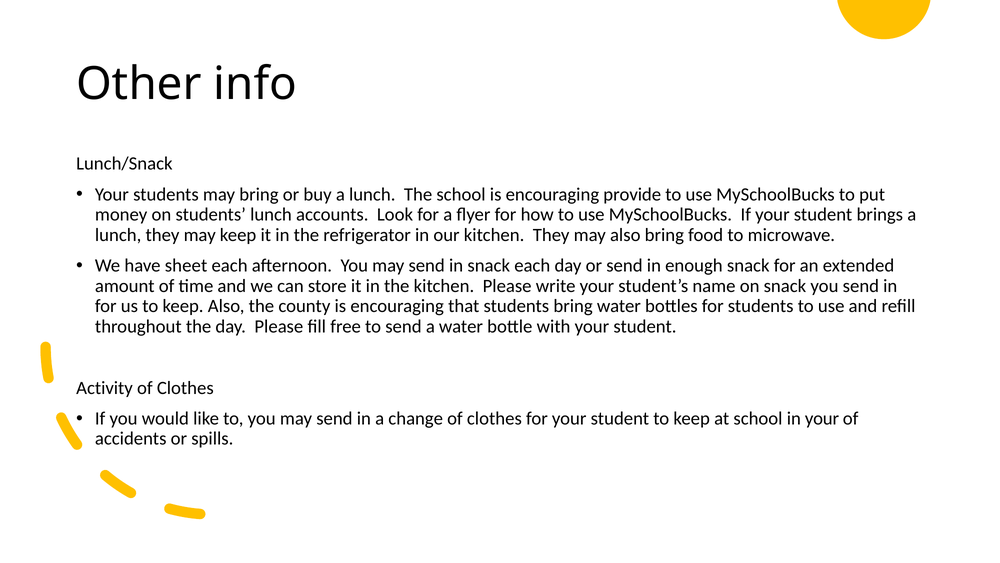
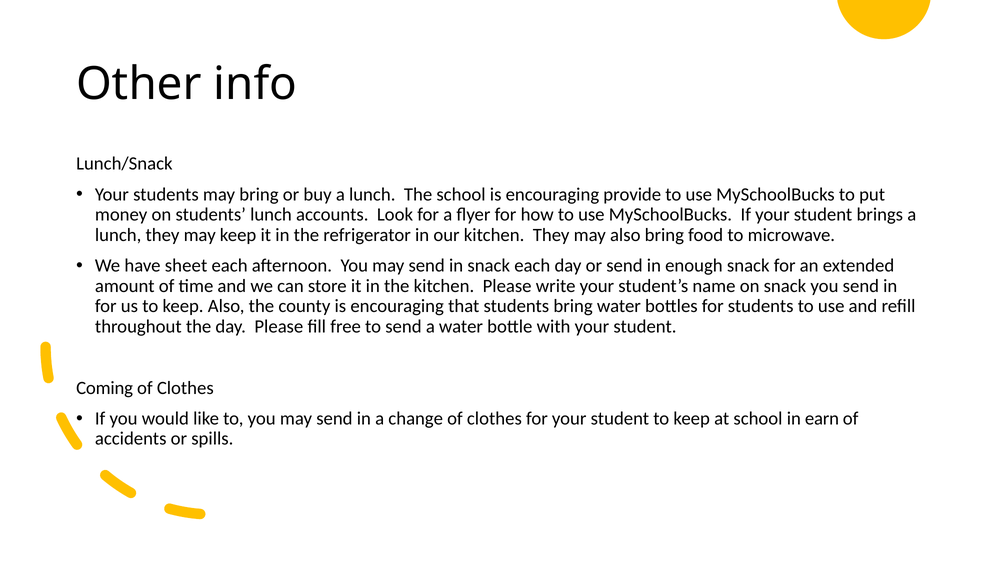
Activity: Activity -> Coming (105, 387)
in your: your -> earn (822, 418)
